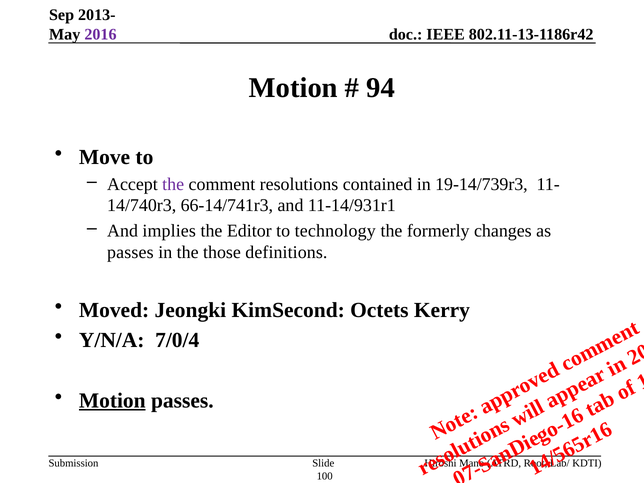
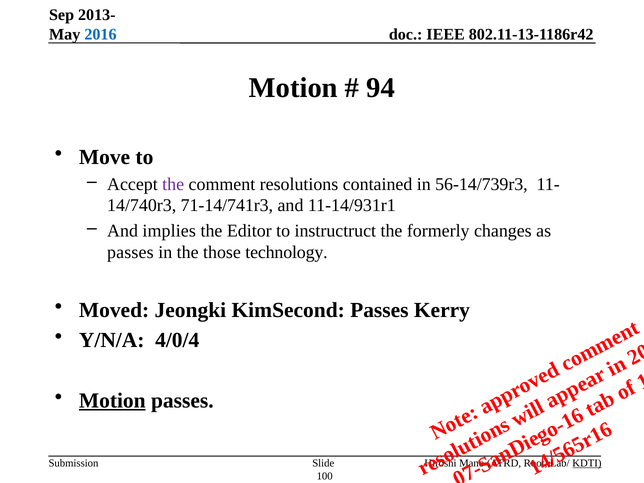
2016 colour: purple -> blue (100, 34)
19-14/739r3: 19-14/739r3 -> 56-14/739r3 (481, 184)
66-14/741r3: 66-14/741r3 -> 71-14/741r3 (227, 206)
technology: technology -> instructruct (335, 231)
definitions: definitions -> technology (287, 252)
Octets: Octets -> Passes (379, 310)
7/0/4: 7/0/4 -> 4/0/4 (177, 340)
KDTI underline: none -> present (587, 463)
